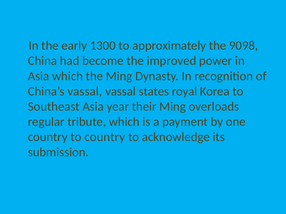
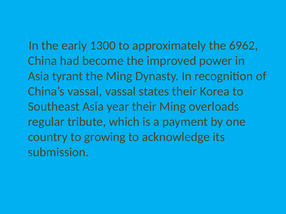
9098: 9098 -> 6962 (244, 46)
Asia which: which -> tyrant (68, 76)
states royal: royal -> their (184, 91)
to country: country -> growing (105, 137)
